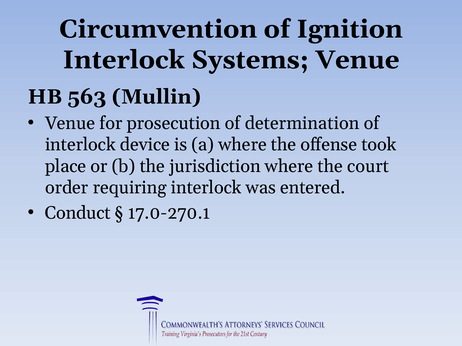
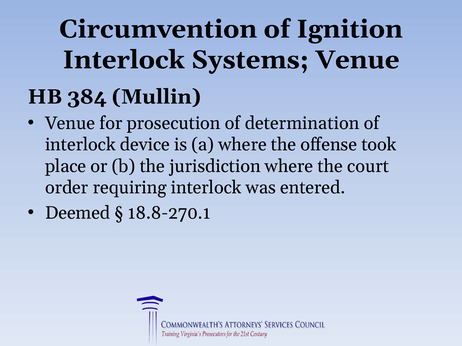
563: 563 -> 384 (87, 97)
Conduct: Conduct -> Deemed (78, 213)
17.0-270.1: 17.0-270.1 -> 18.8-270.1 (169, 213)
